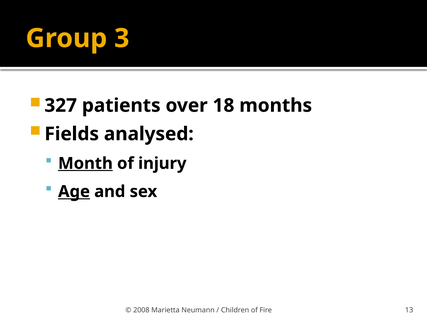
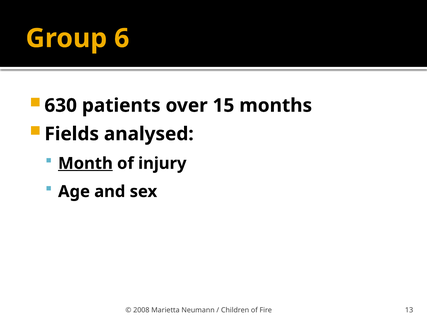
3: 3 -> 6 (122, 38)
327: 327 -> 630 (61, 106)
18: 18 -> 15 (223, 106)
Age underline: present -> none (74, 192)
